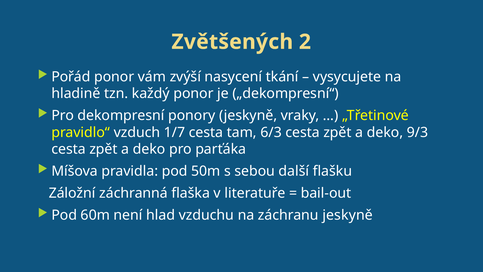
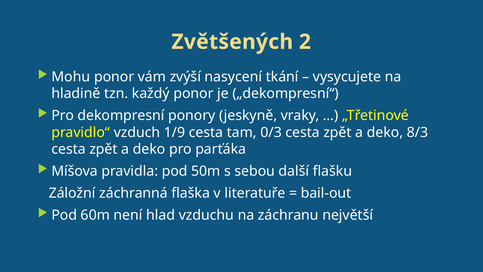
Pořád: Pořád -> Mohu (71, 77)
1/7: 1/7 -> 1/9 (175, 132)
6/3: 6/3 -> 0/3 (271, 132)
9/3: 9/3 -> 8/3 (417, 132)
záchranu jeskyně: jeskyně -> největší (348, 215)
